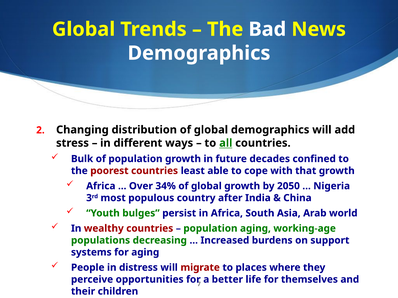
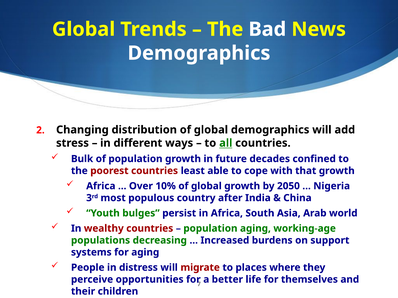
34%: 34% -> 10% (166, 186)
